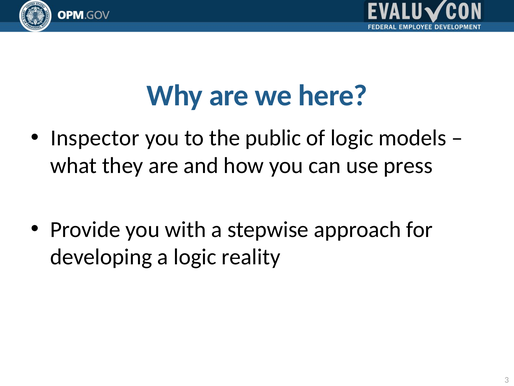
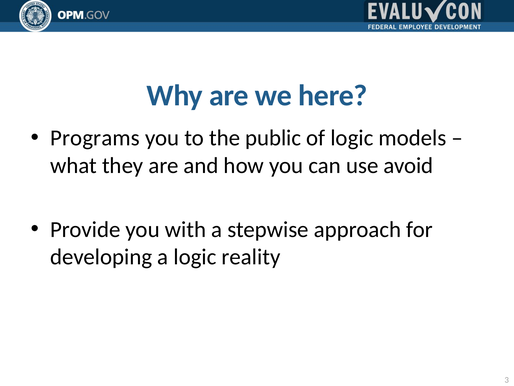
Inspector: Inspector -> Programs (95, 138)
press: press -> avoid (408, 165)
